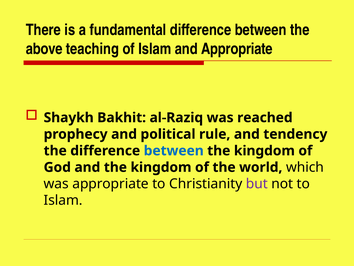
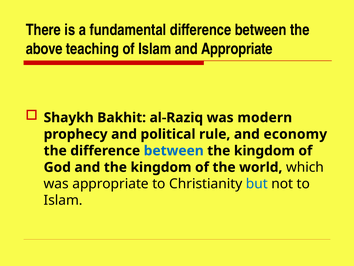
reached: reached -> modern (265, 117)
tendency: tendency -> economy (295, 134)
but colour: purple -> blue (257, 184)
